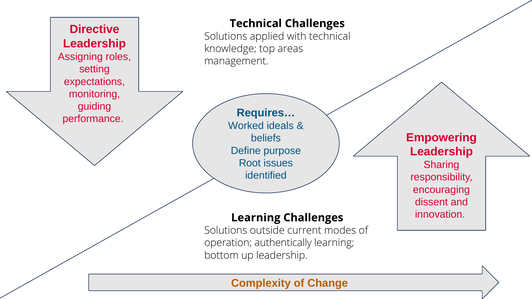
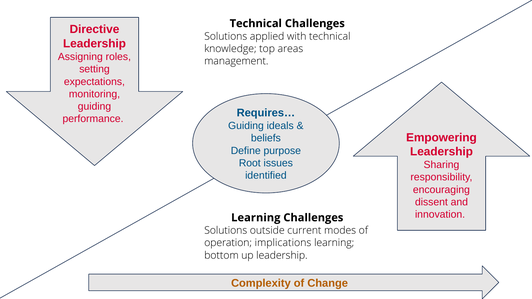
Worked: Worked -> Guiding (246, 126)
authentically: authentically -> implications (283, 243)
